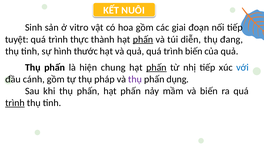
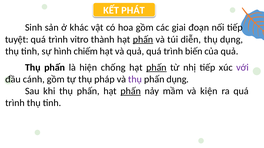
NUÔI: NUÔI -> PHÁT (133, 10)
vitro: vitro -> khác (79, 28)
thực: thực -> vitro (79, 39)
thụ đang: đang -> dụng (232, 39)
thước: thước -> chiếm (86, 51)
chung: chung -> chống (113, 68)
với colour: blue -> purple (243, 68)
phấn underline: none -> present (131, 91)
và biến: biến -> kiện (209, 91)
trình underline: present -> none (15, 103)
